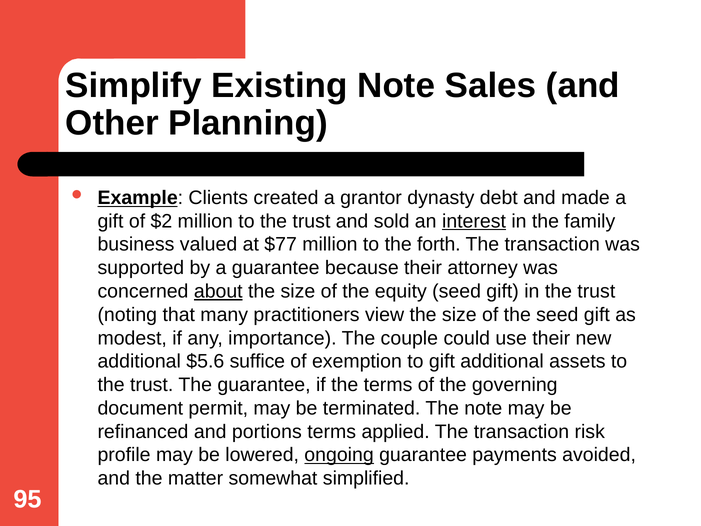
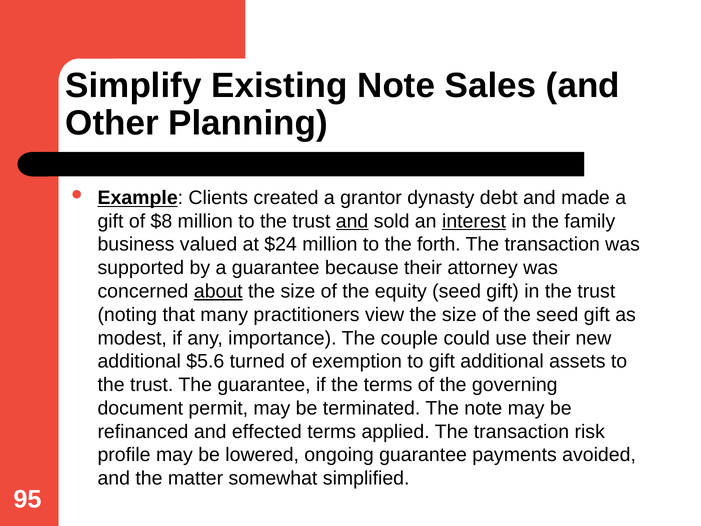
$2: $2 -> $8 (161, 221)
and underline: none -> present (352, 221)
$77: $77 -> $24 (281, 244)
suffice: suffice -> turned (257, 361)
portions: portions -> effected (267, 431)
ongoing underline: present -> none (339, 455)
